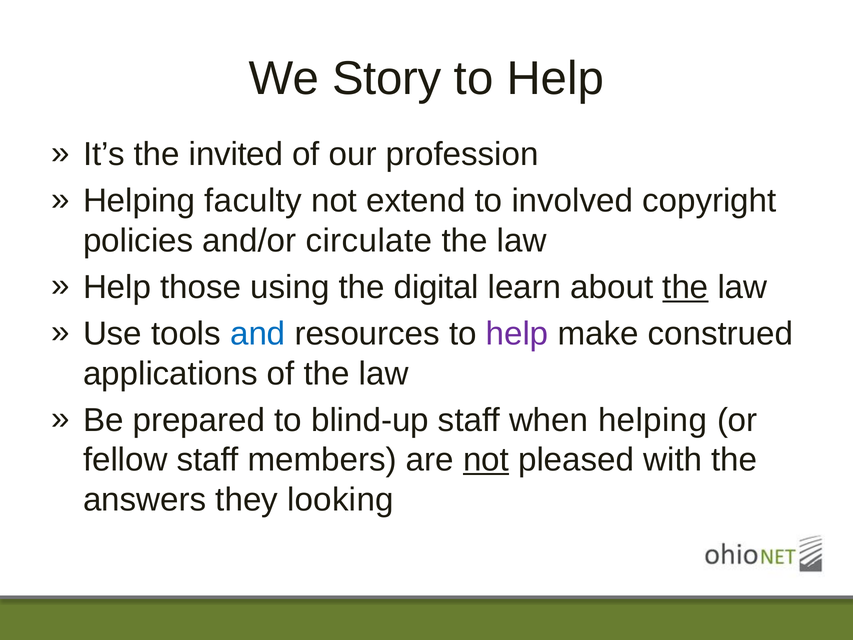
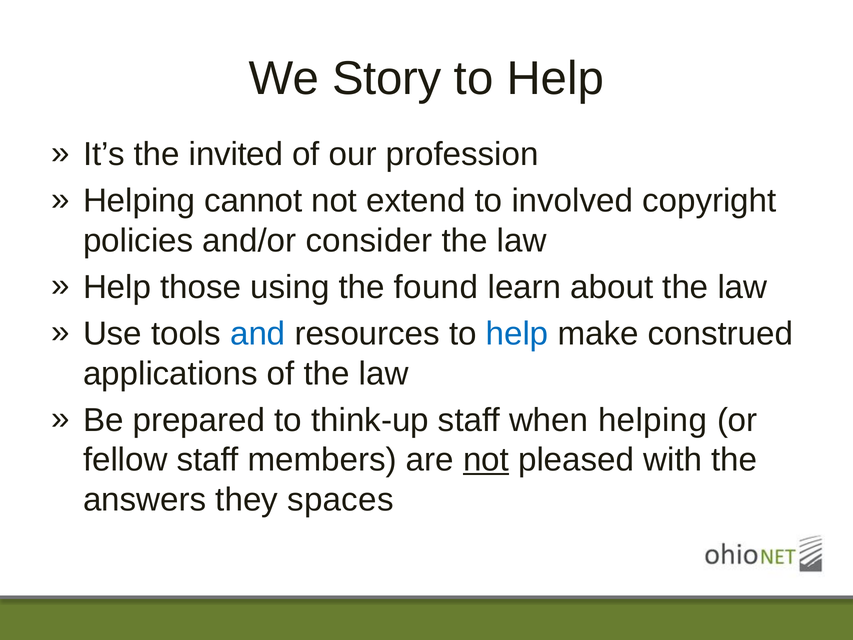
faculty: faculty -> cannot (253, 201)
circulate: circulate -> consider (369, 241)
digital: digital -> found (436, 287)
the underline: present -> none (685, 287)
help colour: purple -> blue (517, 334)
blind-up: blind-up -> think-up (370, 420)
looking: looking -> spaces (340, 500)
